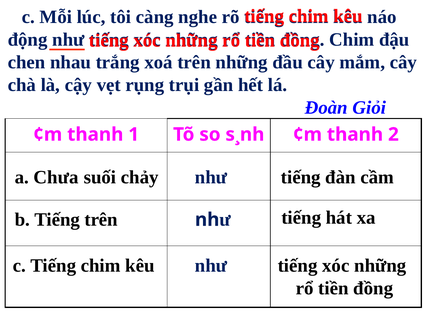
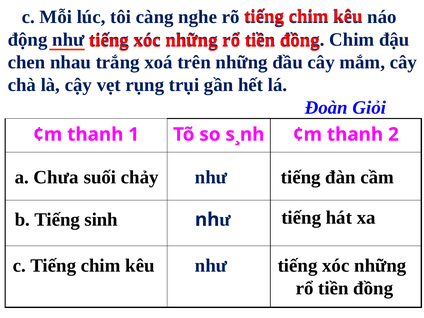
Tiếng trên: trên -> sinh (101, 220)
